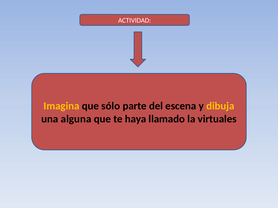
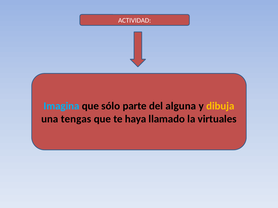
Imagina colour: yellow -> light blue (61, 106)
escena: escena -> alguna (181, 106)
alguna: alguna -> tengas (76, 119)
